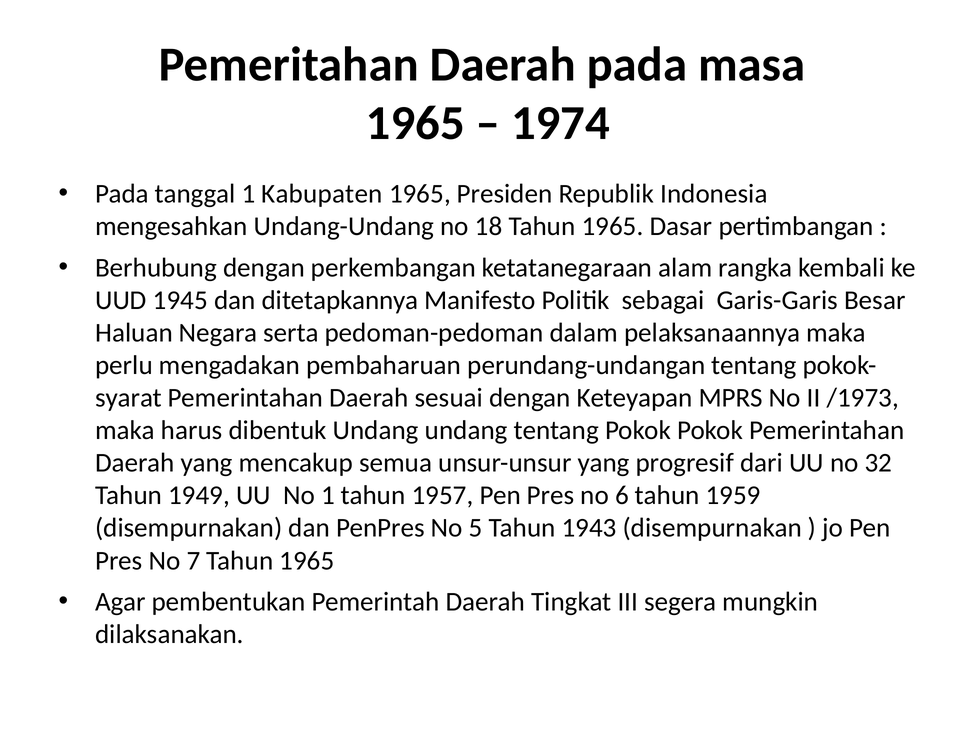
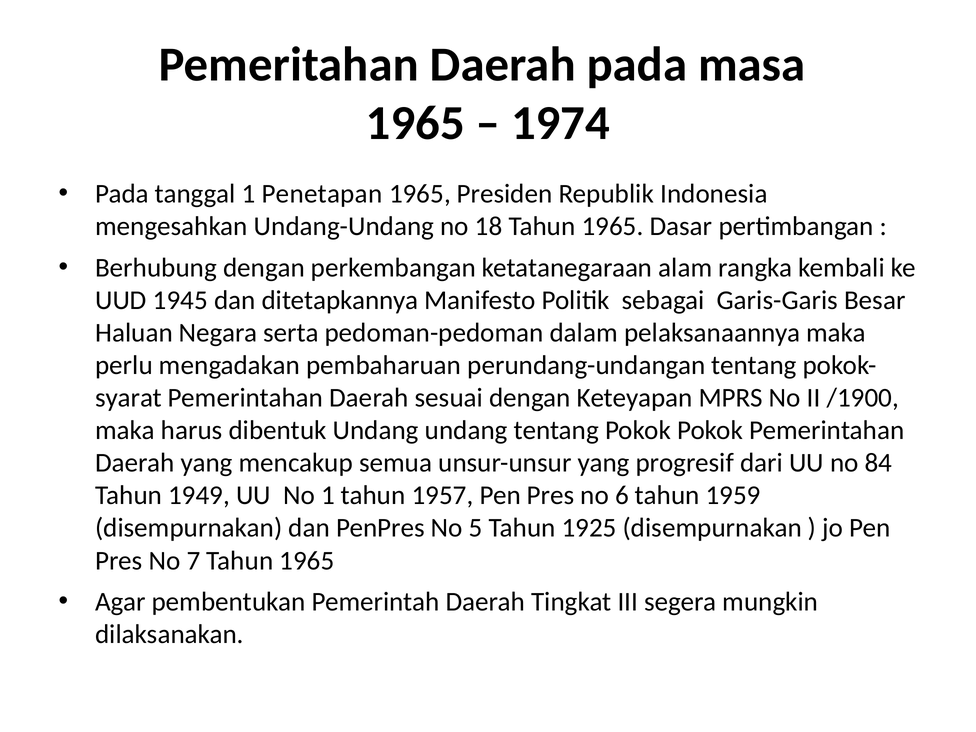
Kabupaten: Kabupaten -> Penetapan (322, 194)
/1973: /1973 -> /1900 (863, 398)
32: 32 -> 84 (878, 463)
1943: 1943 -> 1925 (589, 528)
